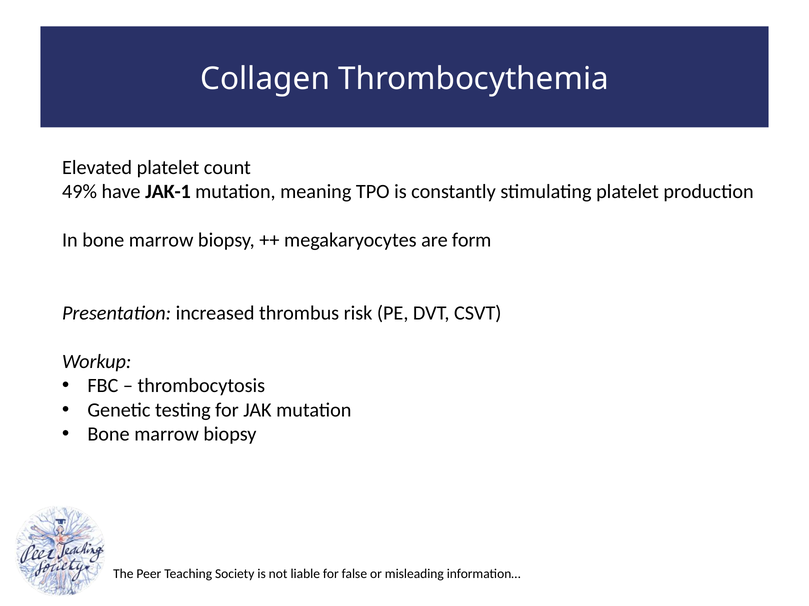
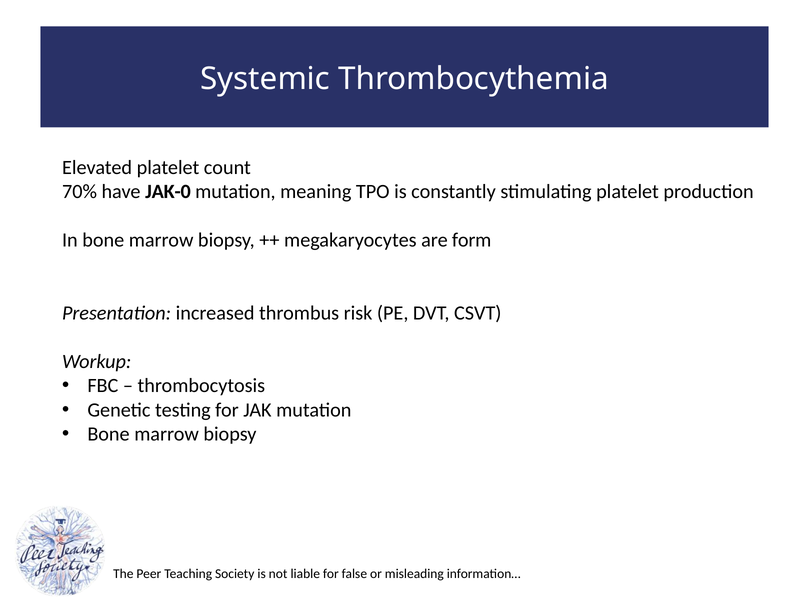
Collagen: Collagen -> Systemic (265, 79)
49%: 49% -> 70% (80, 192)
JAK-1: JAK-1 -> JAK-0 (168, 192)
